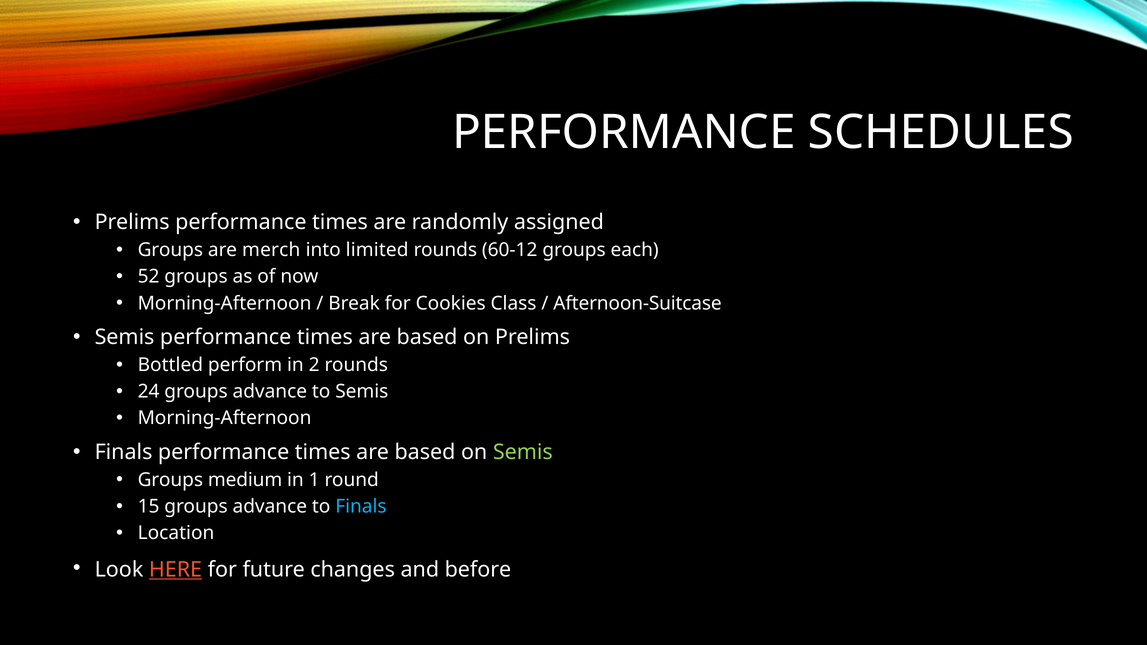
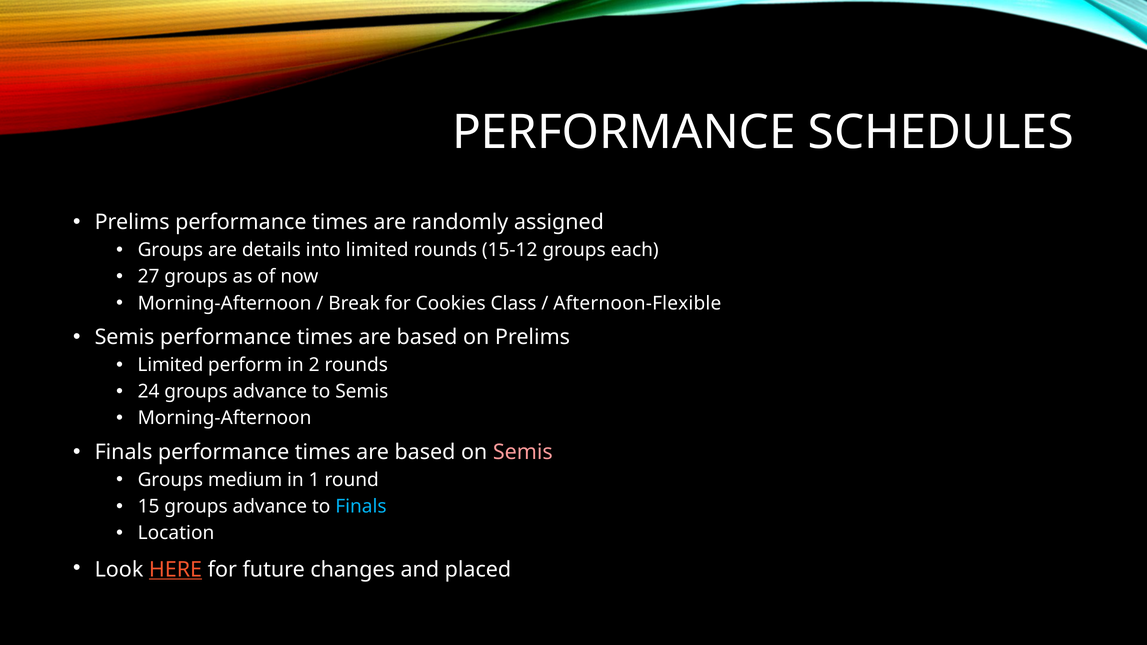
merch: merch -> details (271, 250)
60-12: 60-12 -> 15-12 (510, 250)
52: 52 -> 27 (149, 277)
Afternoon-Suitcase: Afternoon-Suitcase -> Afternoon-Flexible (637, 303)
Bottled: Bottled -> Limited (170, 365)
Semis colour: light green -> pink (523, 452)
before: before -> placed (478, 570)
